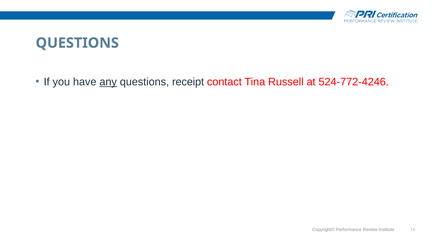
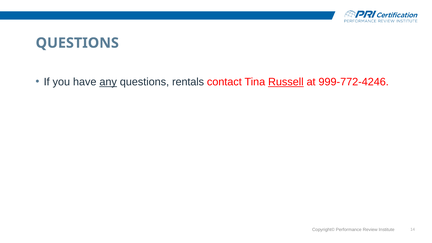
receipt: receipt -> rentals (188, 82)
Russell underline: none -> present (286, 82)
524-772-4246: 524-772-4246 -> 999-772-4246 (354, 82)
